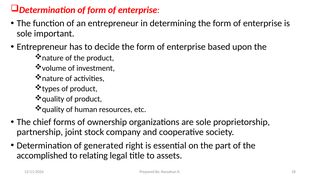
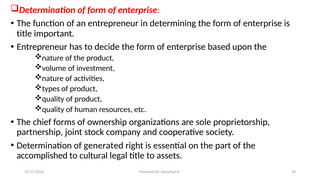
sole: sole -> title (24, 33)
relating: relating -> cultural (94, 156)
